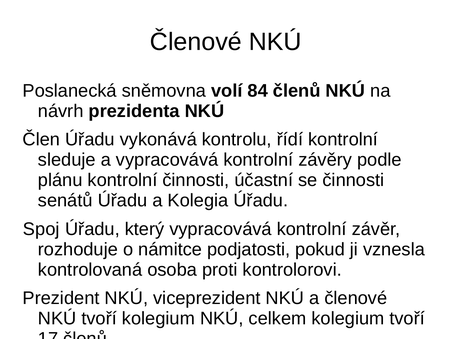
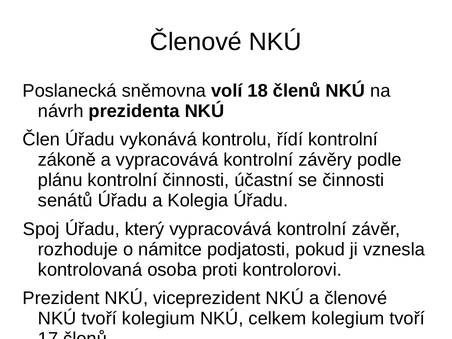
84: 84 -> 18 (258, 91)
sleduje: sleduje -> zákoně (67, 160)
